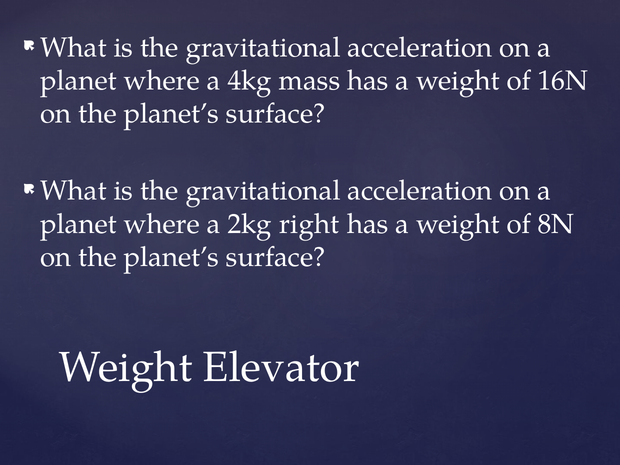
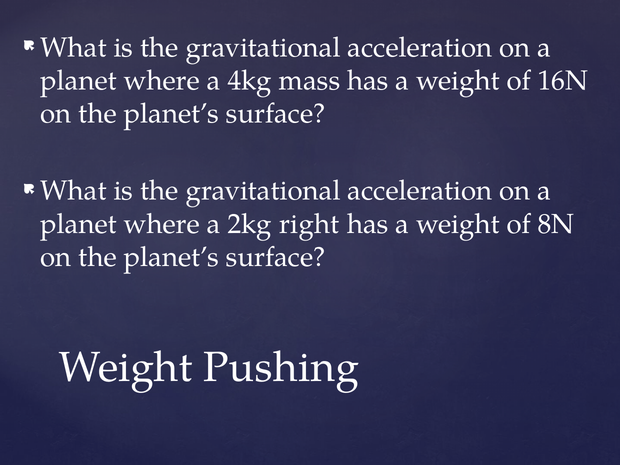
Elevator: Elevator -> Pushing (281, 367)
